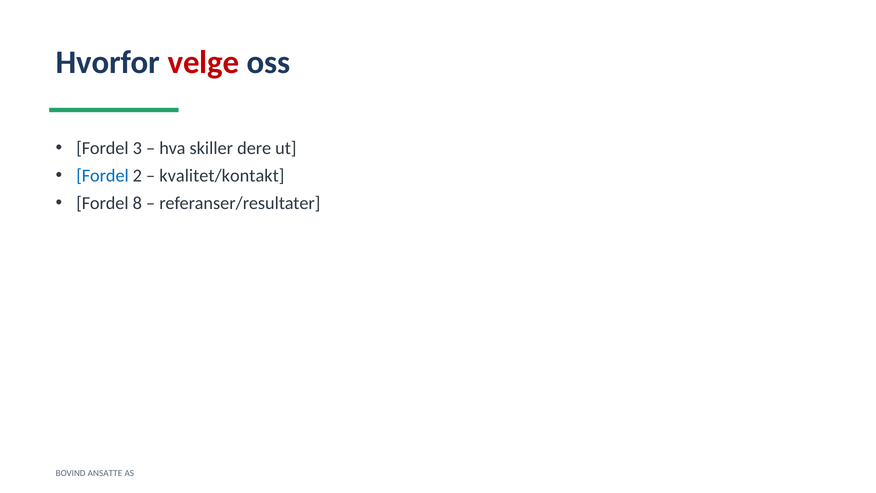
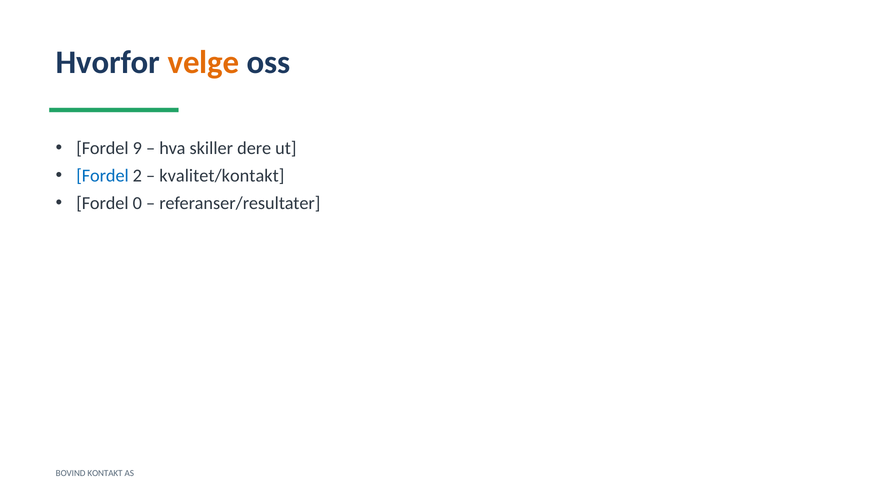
velge colour: red -> orange (203, 63)
3: 3 -> 9 (137, 148)
8: 8 -> 0 (137, 203)
ANSATTE: ANSATTE -> KONTAKT (105, 473)
